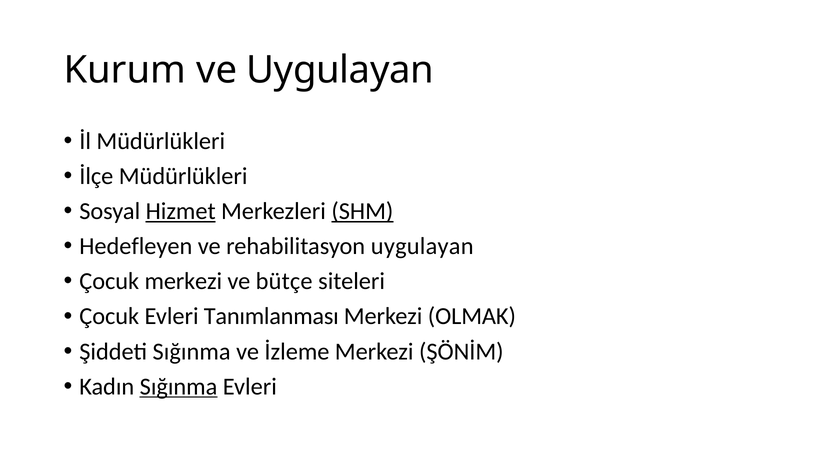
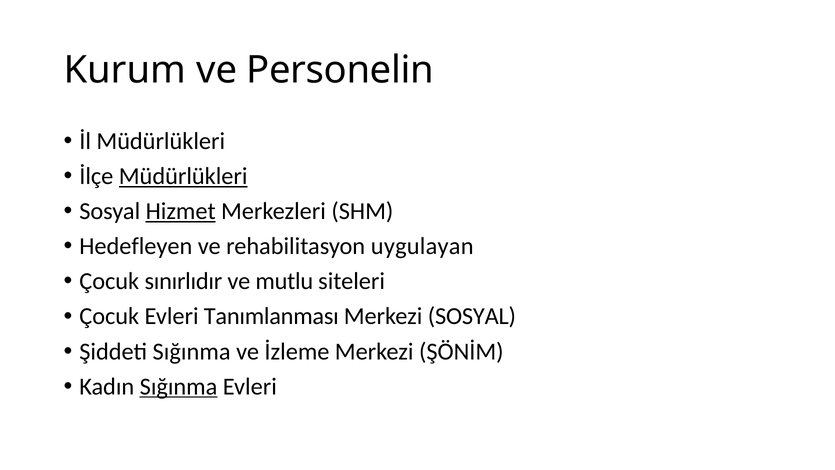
ve Uygulayan: Uygulayan -> Personelin (340, 70)
Müdürlükleri underline: none -> present (183, 176)
SHM underline: present -> none (362, 211)
Çocuk merkezi: merkezi -> sınırlıdır (183, 281)
bütçe: bütçe -> mutlu (284, 281)
Merkezi OLMAK: OLMAK -> SOSYAL (472, 316)
